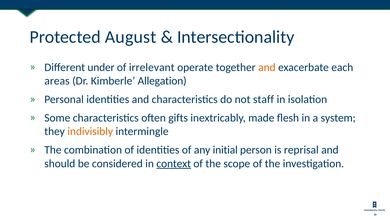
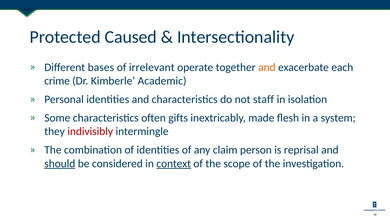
August: August -> Caused (131, 37)
under: under -> bases (101, 67)
areas: areas -> crime (57, 81)
Allegation: Allegation -> Academic (162, 81)
indivisibly colour: orange -> red (90, 132)
initial: initial -> claim (225, 150)
should underline: none -> present (60, 164)
